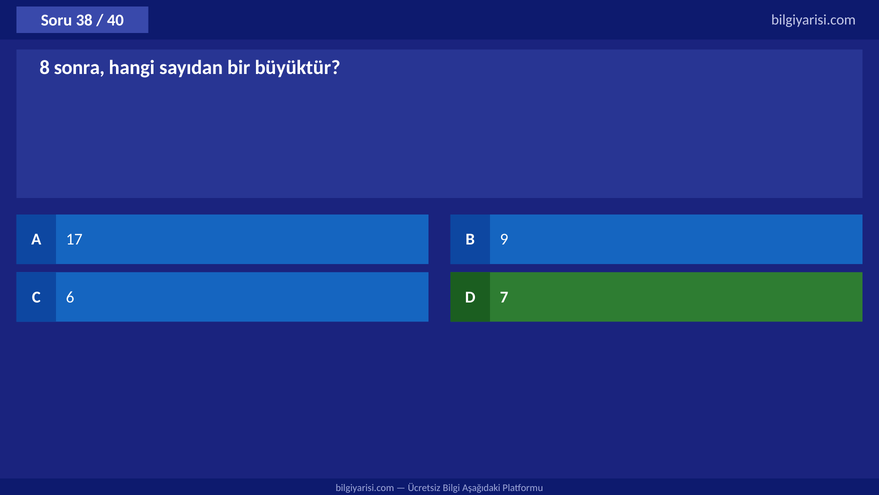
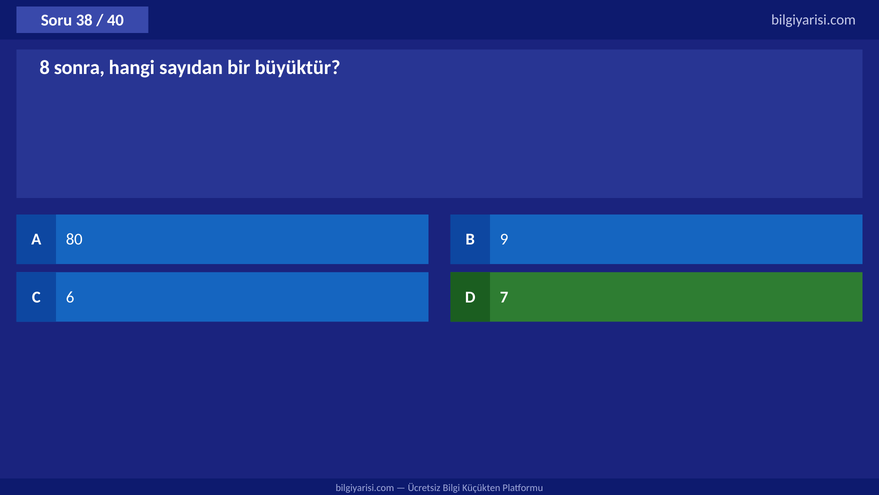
17: 17 -> 80 (74, 239)
Aşağıdaki: Aşağıdaki -> Küçükten (481, 488)
